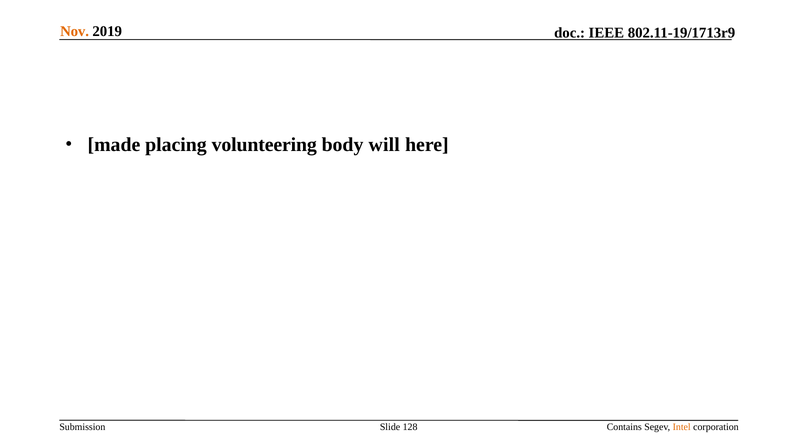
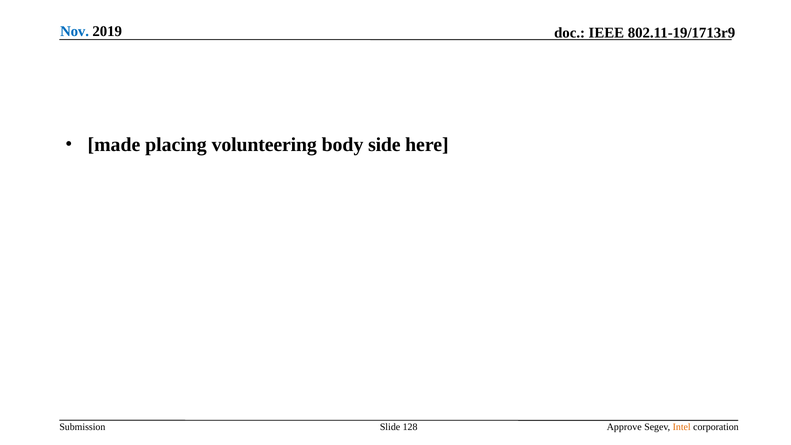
Nov colour: orange -> blue (75, 31)
will: will -> side (384, 145)
Contains: Contains -> Approve (624, 427)
